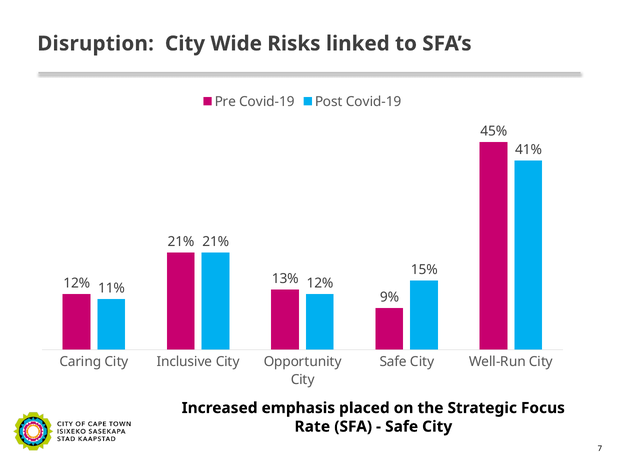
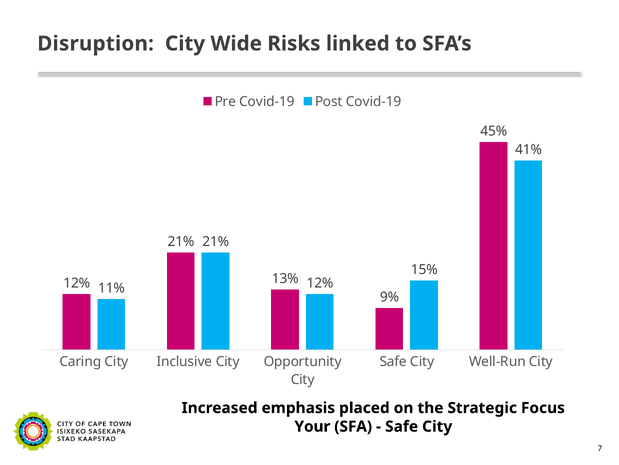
Rate: Rate -> Your (312, 426)
